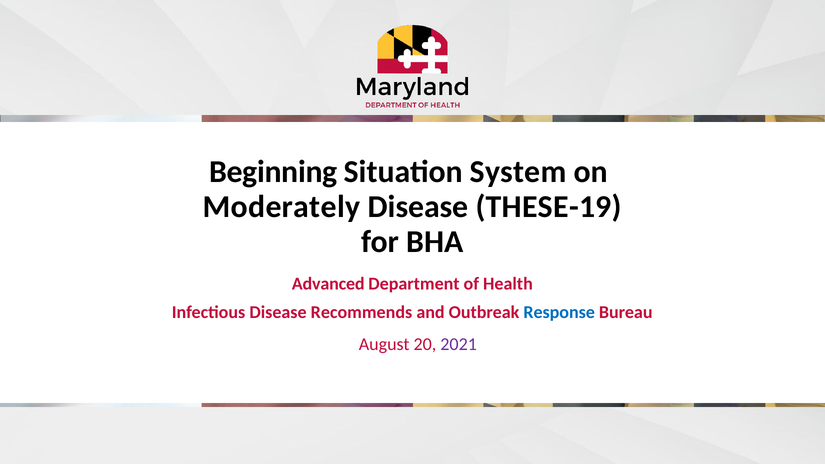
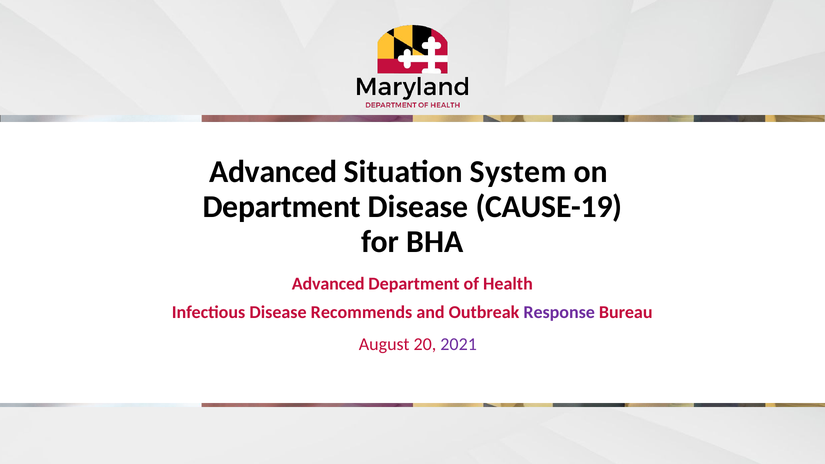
Beginning: Beginning -> Advanced (273, 172)
Moderately: Moderately -> Department (282, 207)
THESE-19: THESE-19 -> CAUSE-19 (549, 207)
Response colour: blue -> purple (559, 312)
